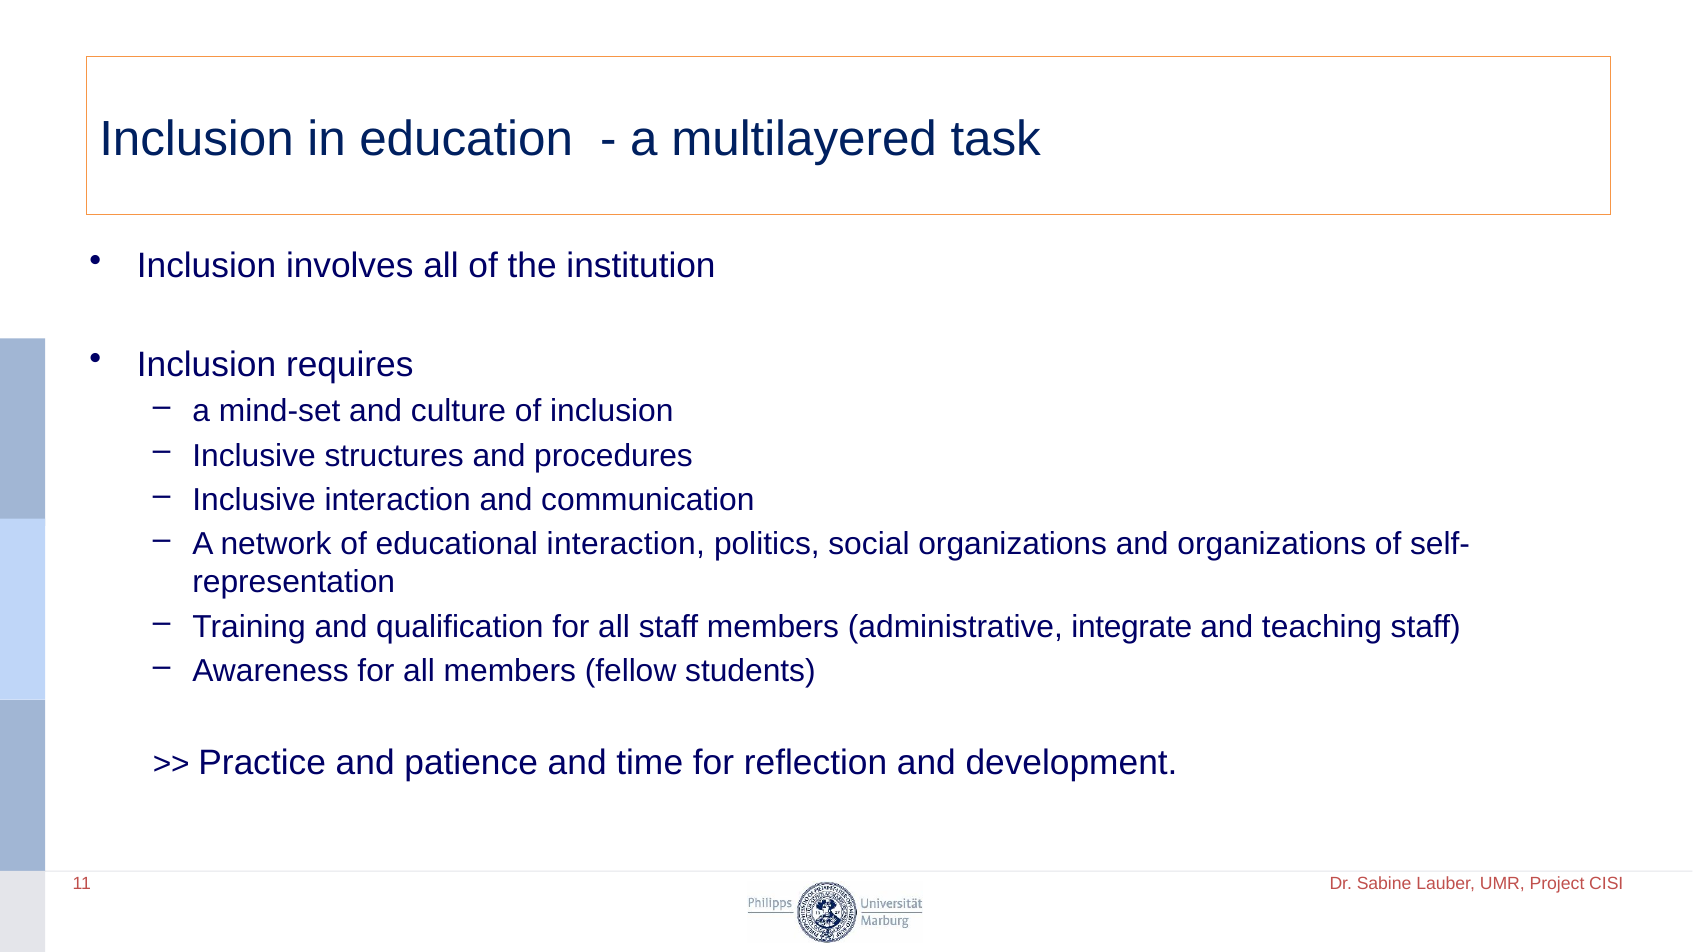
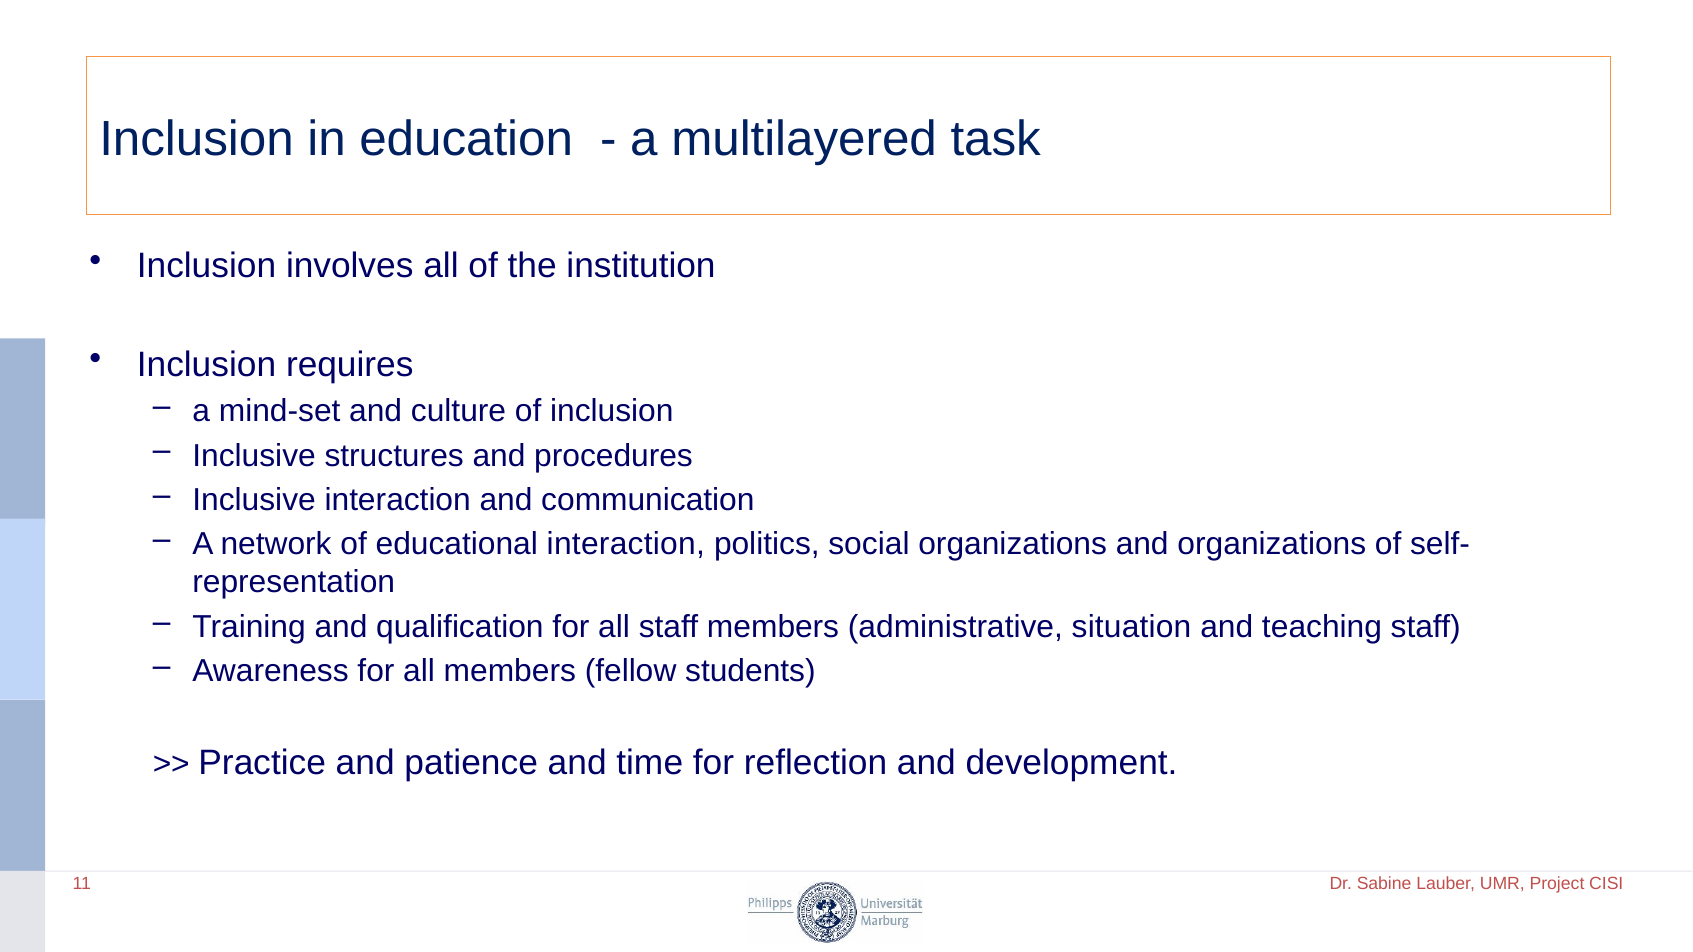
integrate: integrate -> situation (1132, 627)
